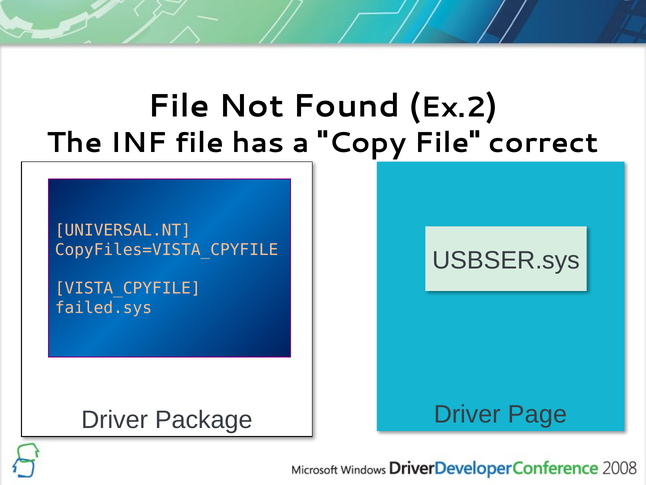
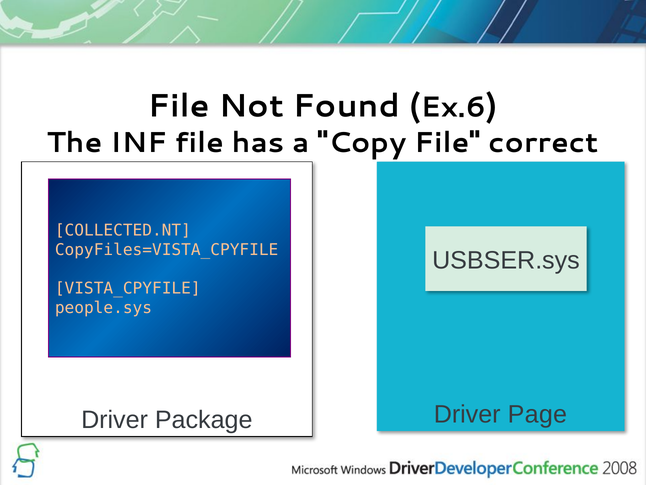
Ex.2: Ex.2 -> Ex.6 (454, 107)
UNIVERSAL.NT: UNIVERSAL.NT -> COLLECTED.NT (123, 230)
failed.sys: failed.sys -> people.sys (103, 308)
